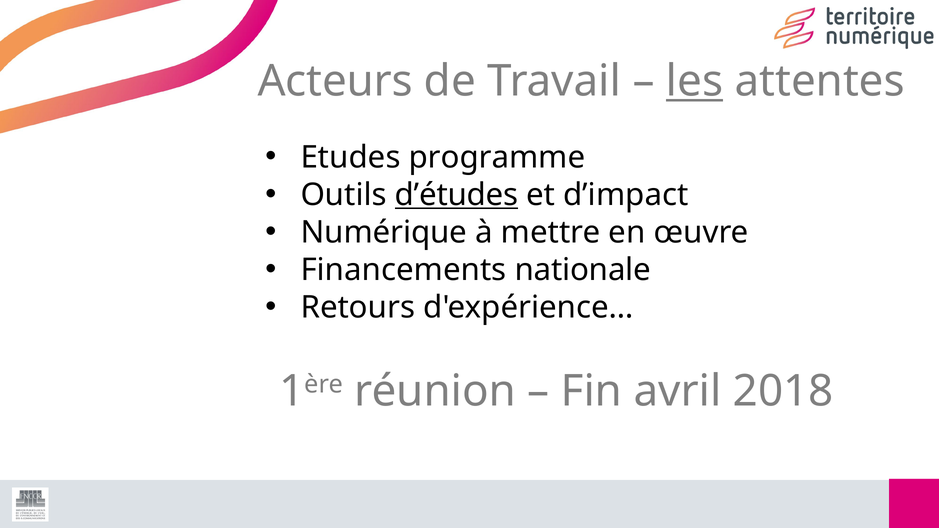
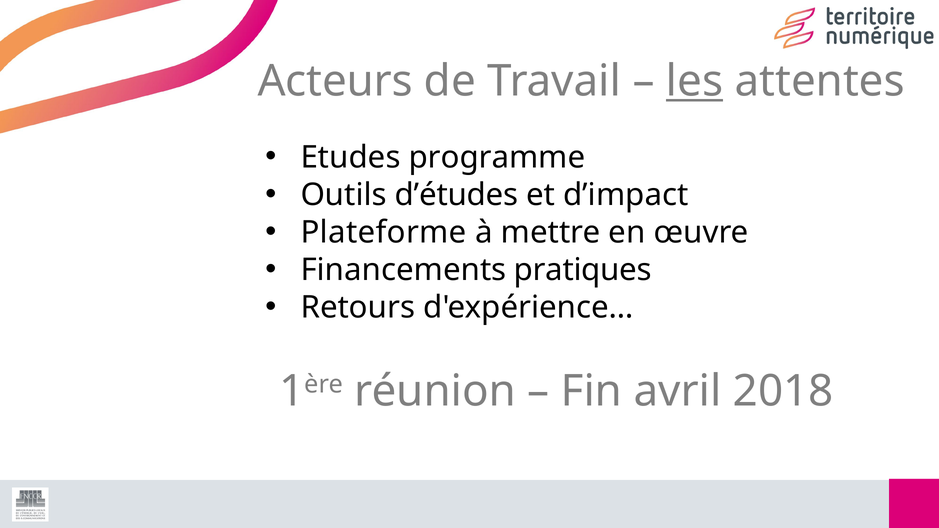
d’études underline: present -> none (457, 195)
Numérique: Numérique -> Plateforme (384, 232)
nationale: nationale -> pratiques (583, 270)
